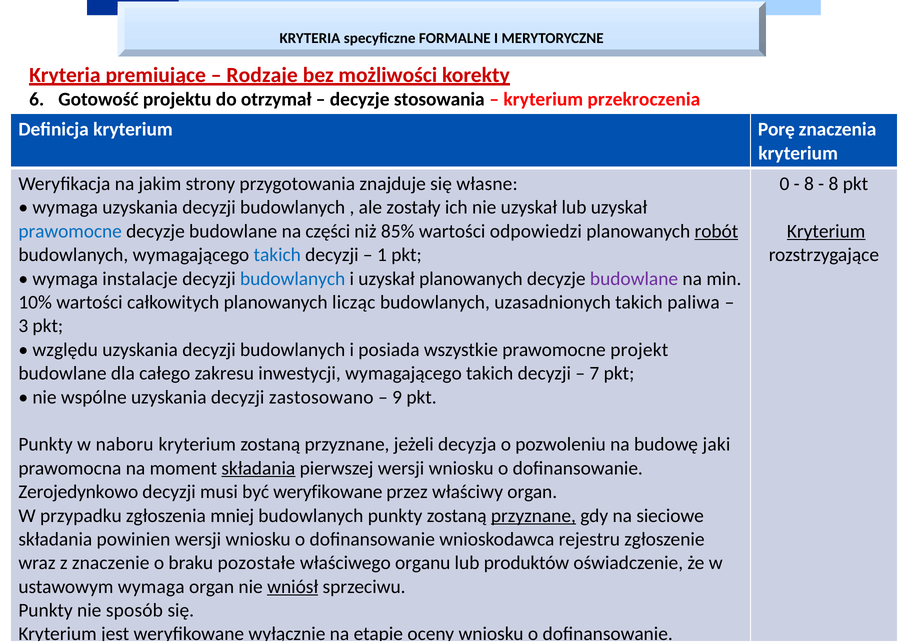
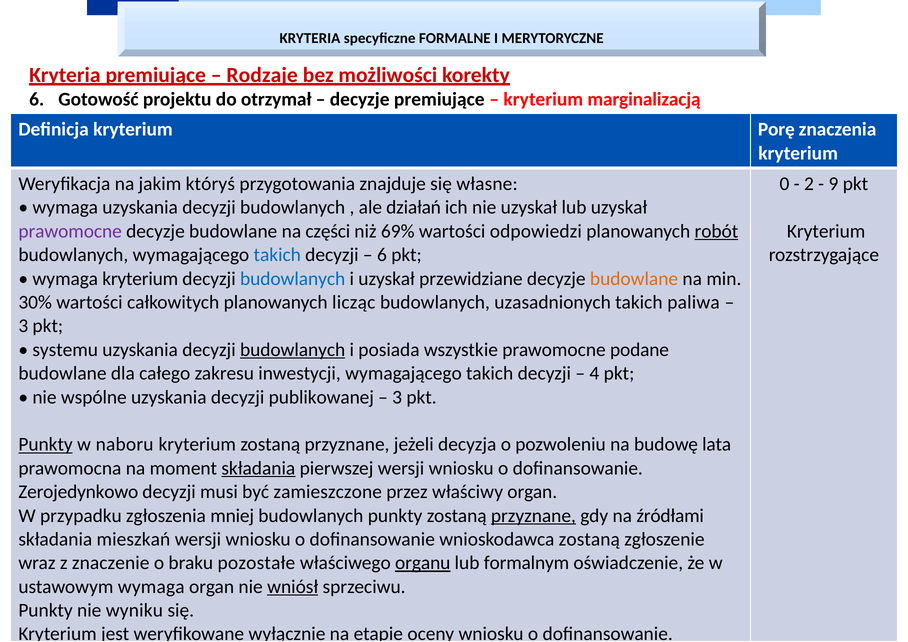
decyzje stosowania: stosowania -> premiujące (439, 99)
przekroczenia: przekroczenia -> marginalizacją (644, 99)
strony: strony -> któryś (210, 184)
8: 8 -> 2 (809, 184)
8: 8 -> 9 (833, 184)
zostały: zostały -> działań (414, 208)
prawomocne colour: blue -> purple (70, 231)
85%: 85% -> 69% (398, 231)
Kryterium underline: present -> none (826, 231)
1: 1 -> 6 (382, 255)
wymaga instalacje: instalacje -> kryterium (140, 279)
uzyskał planowanych: planowanych -> przewidziane (471, 279)
budowlane colour: purple -> orange (634, 279)
10%: 10% -> 30% (35, 302)
względu: względu -> systemu (65, 350)
budowlanych underline: none -> present (293, 350)
projekt: projekt -> podane (640, 350)
7: 7 -> 4 (594, 373)
zastosowano: zastosowano -> publikowanej (321, 397)
9: 9 -> 3 (397, 397)
Punkty underline: none -> present (46, 445)
jaki: jaki -> lata (717, 445)
być weryfikowane: weryfikowane -> zamieszczone (328, 492)
sieciowe: sieciowe -> źródłami (670, 516)
powinien: powinien -> mieszkań (133, 539)
wnioskodawca rejestru: rejestru -> zostaną (589, 539)
organu underline: none -> present (423, 563)
produktów: produktów -> formalnym (526, 563)
sposób: sposób -> wyniku (134, 610)
